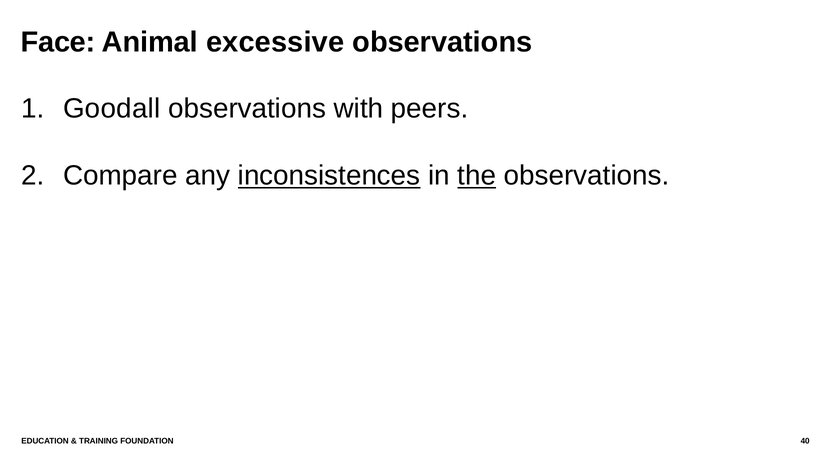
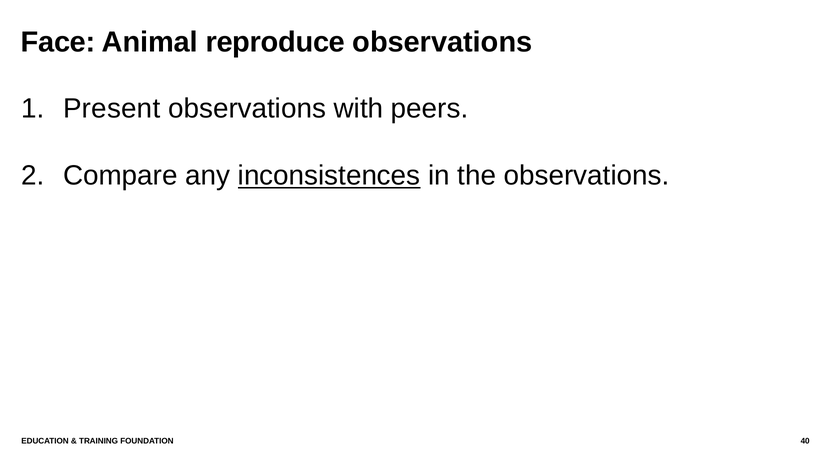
excessive: excessive -> reproduce (275, 42)
Goodall: Goodall -> Present (112, 109)
the underline: present -> none (477, 176)
